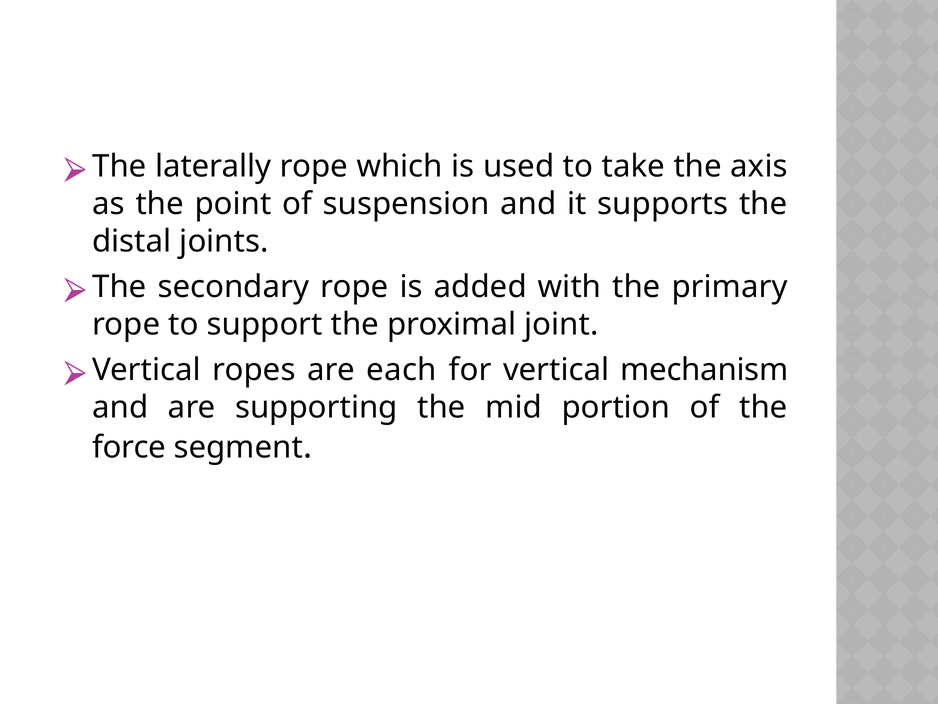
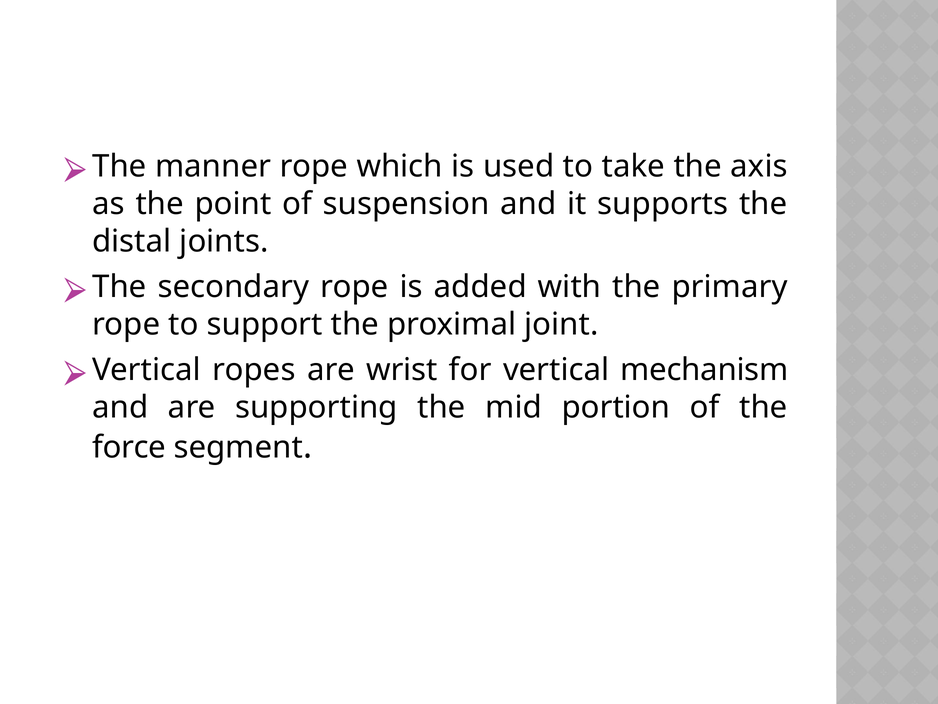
laterally: laterally -> manner (213, 166)
each: each -> wrist (402, 370)
